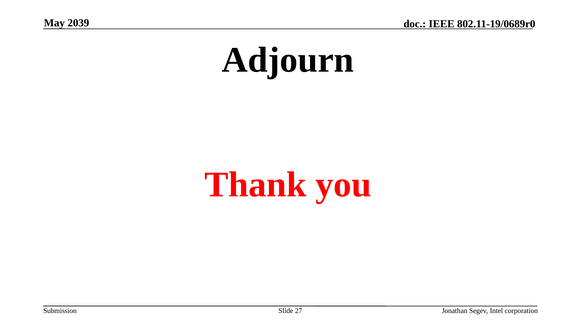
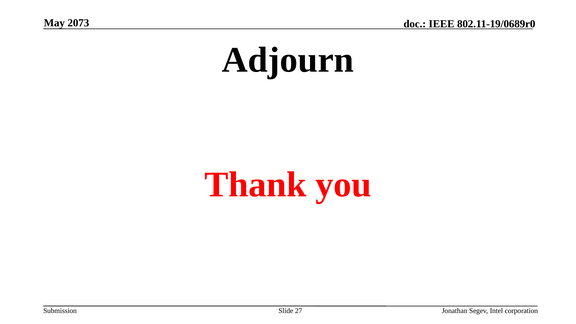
2039: 2039 -> 2073 (78, 23)
